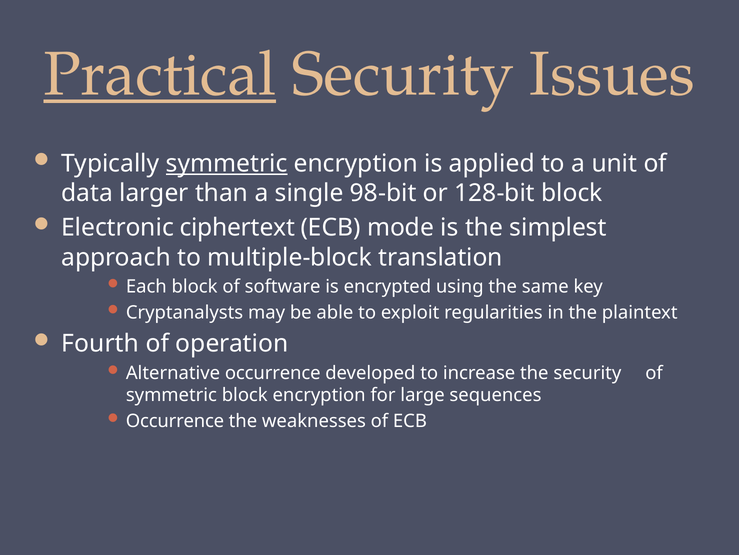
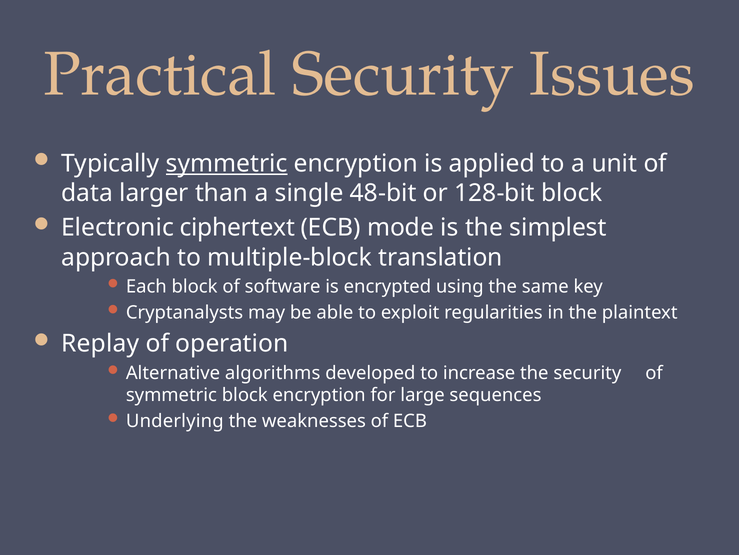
Practical underline: present -> none (160, 74)
98-bit: 98-bit -> 48-bit (383, 193)
Fourth: Fourth -> Replay (100, 343)
Alternative occurrence: occurrence -> algorithms (273, 372)
Occurrence: Occurrence -> Underlying (175, 420)
